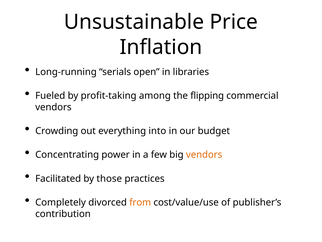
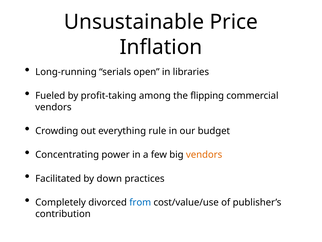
into: into -> rule (157, 131)
those: those -> down (109, 178)
from colour: orange -> blue (140, 202)
